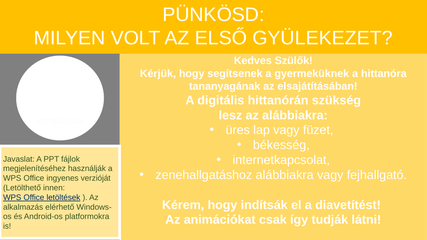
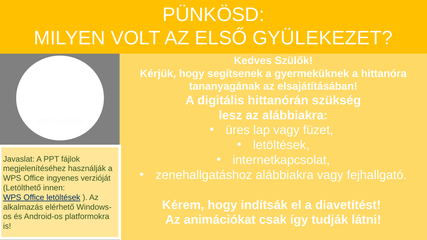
békesség: békesség -> letöltések (281, 145)
